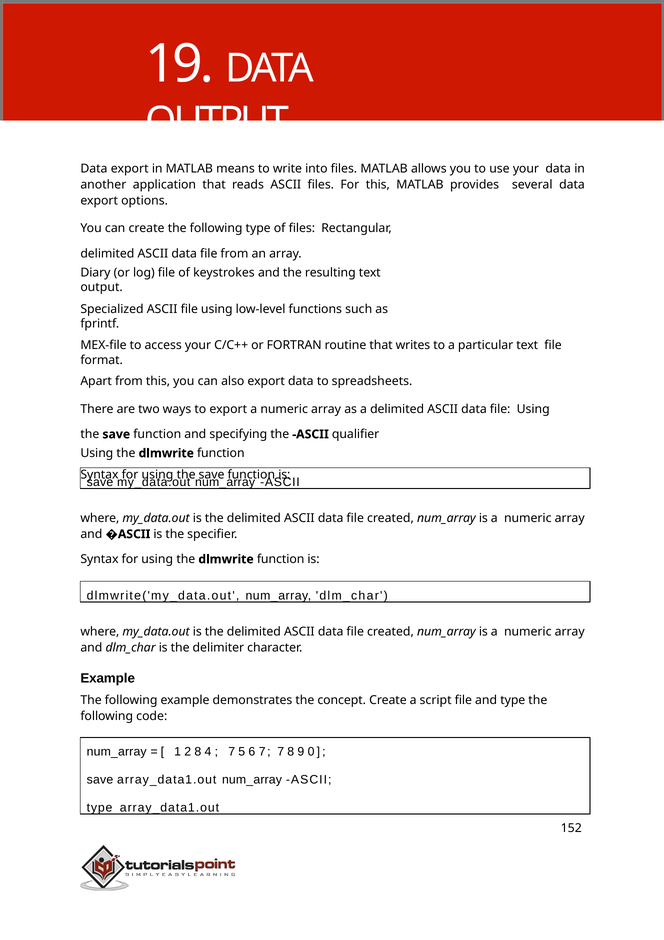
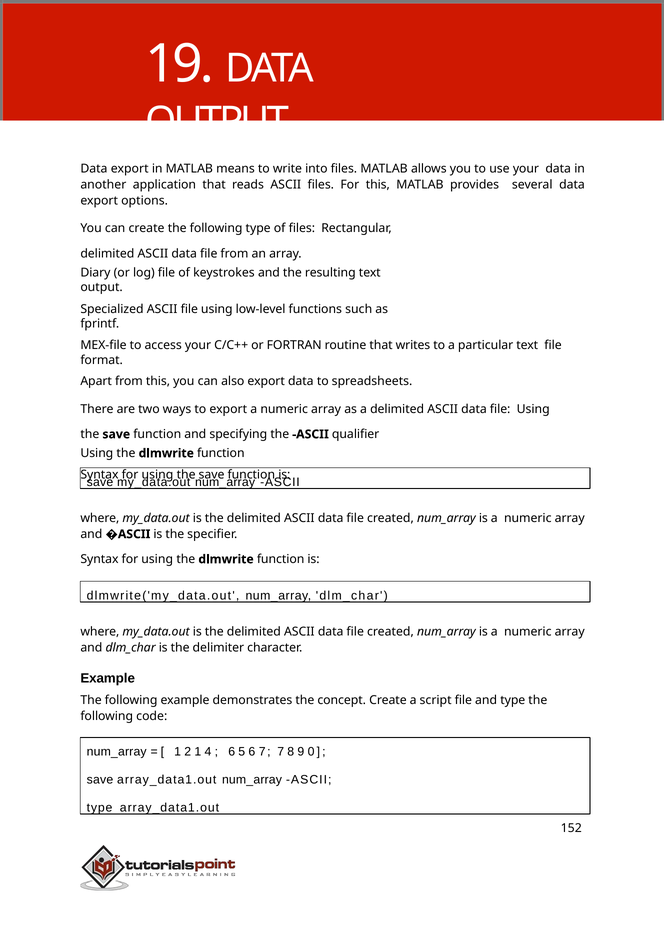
2 8: 8 -> 1 (198, 752)
7: 7 -> 6 (232, 752)
